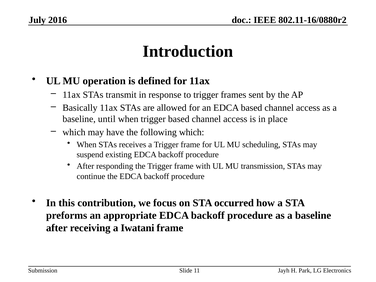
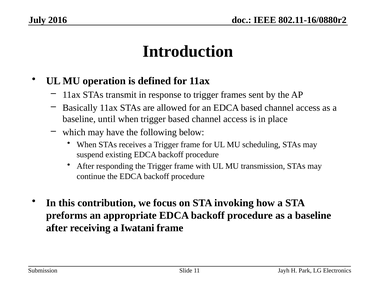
following which: which -> below (192, 132)
occurred: occurred -> invoking (234, 203)
